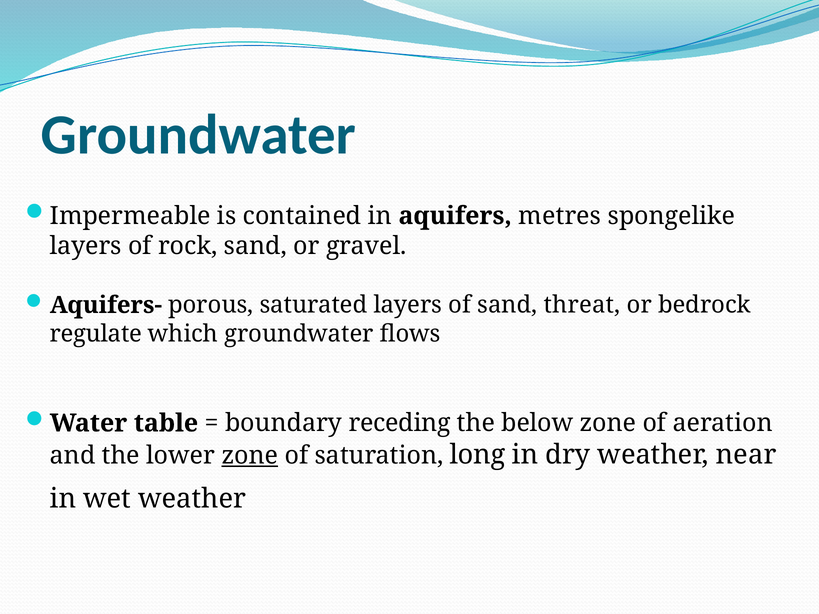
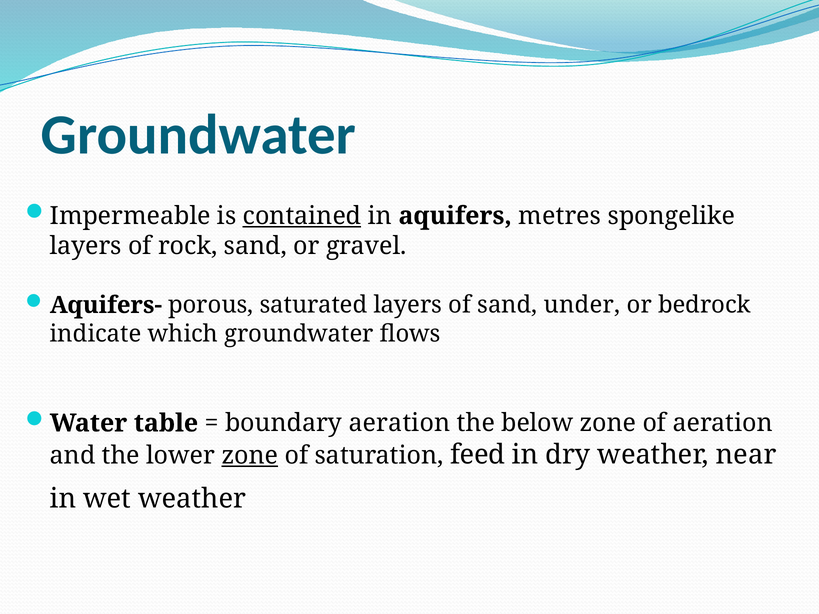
contained underline: none -> present (302, 216)
threat: threat -> under (582, 305)
regulate: regulate -> indicate (96, 334)
boundary receding: receding -> aeration (399, 423)
long: long -> feed (478, 455)
